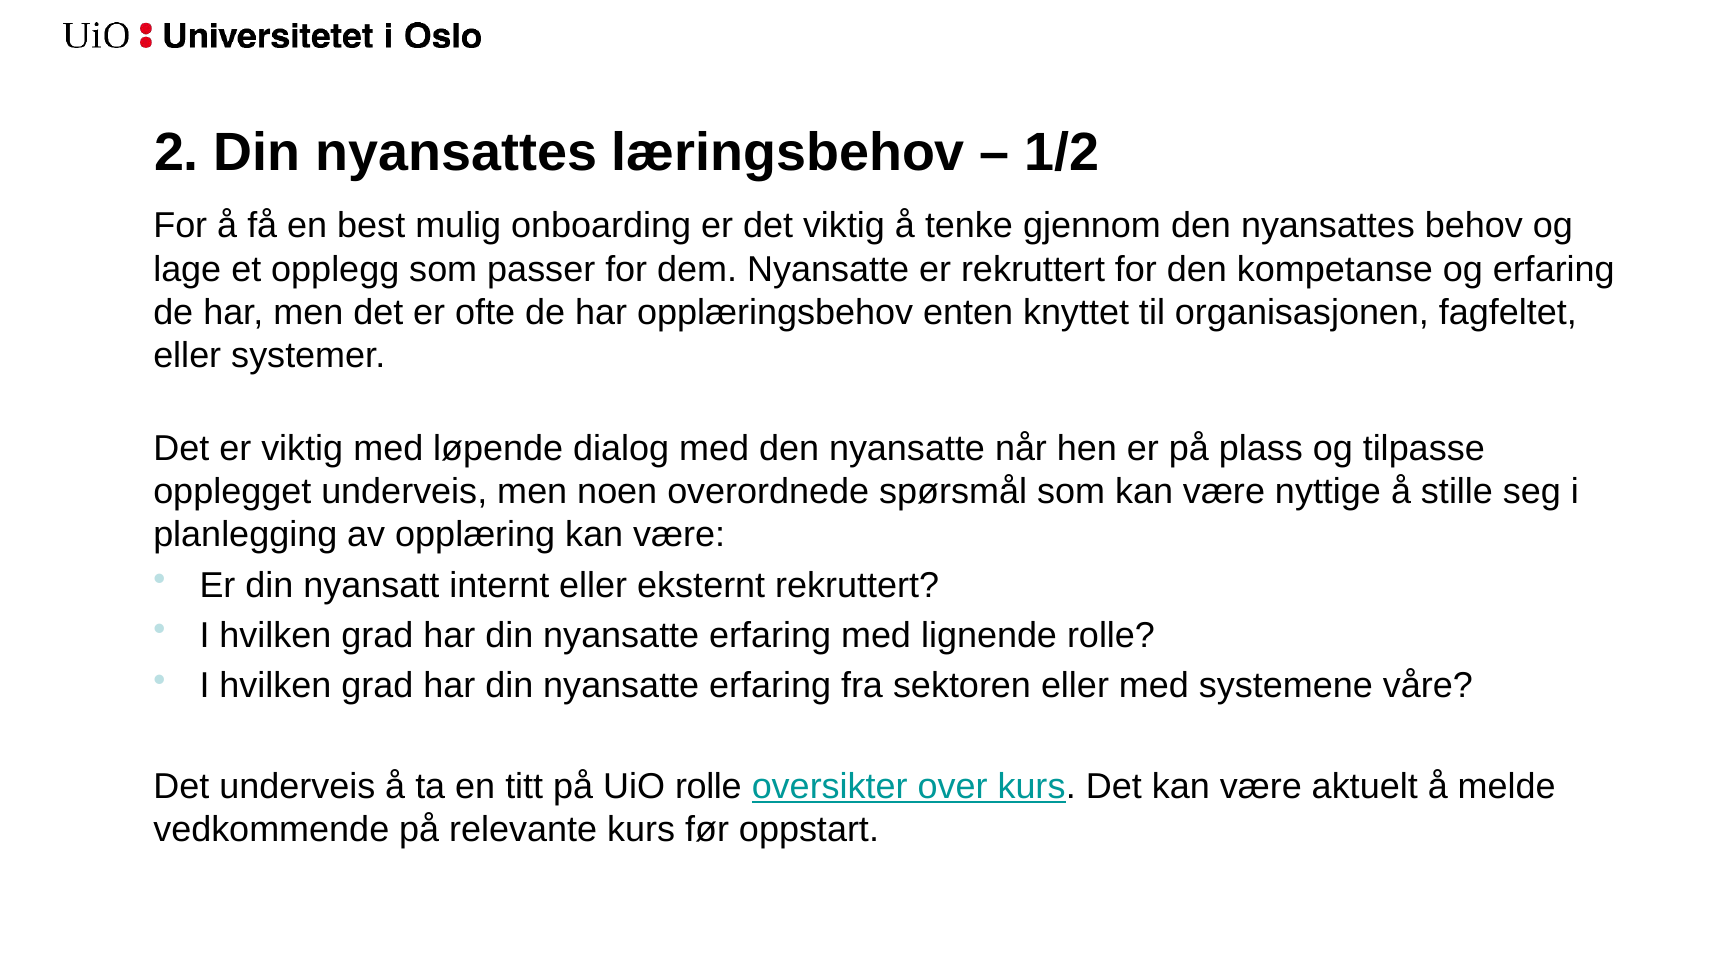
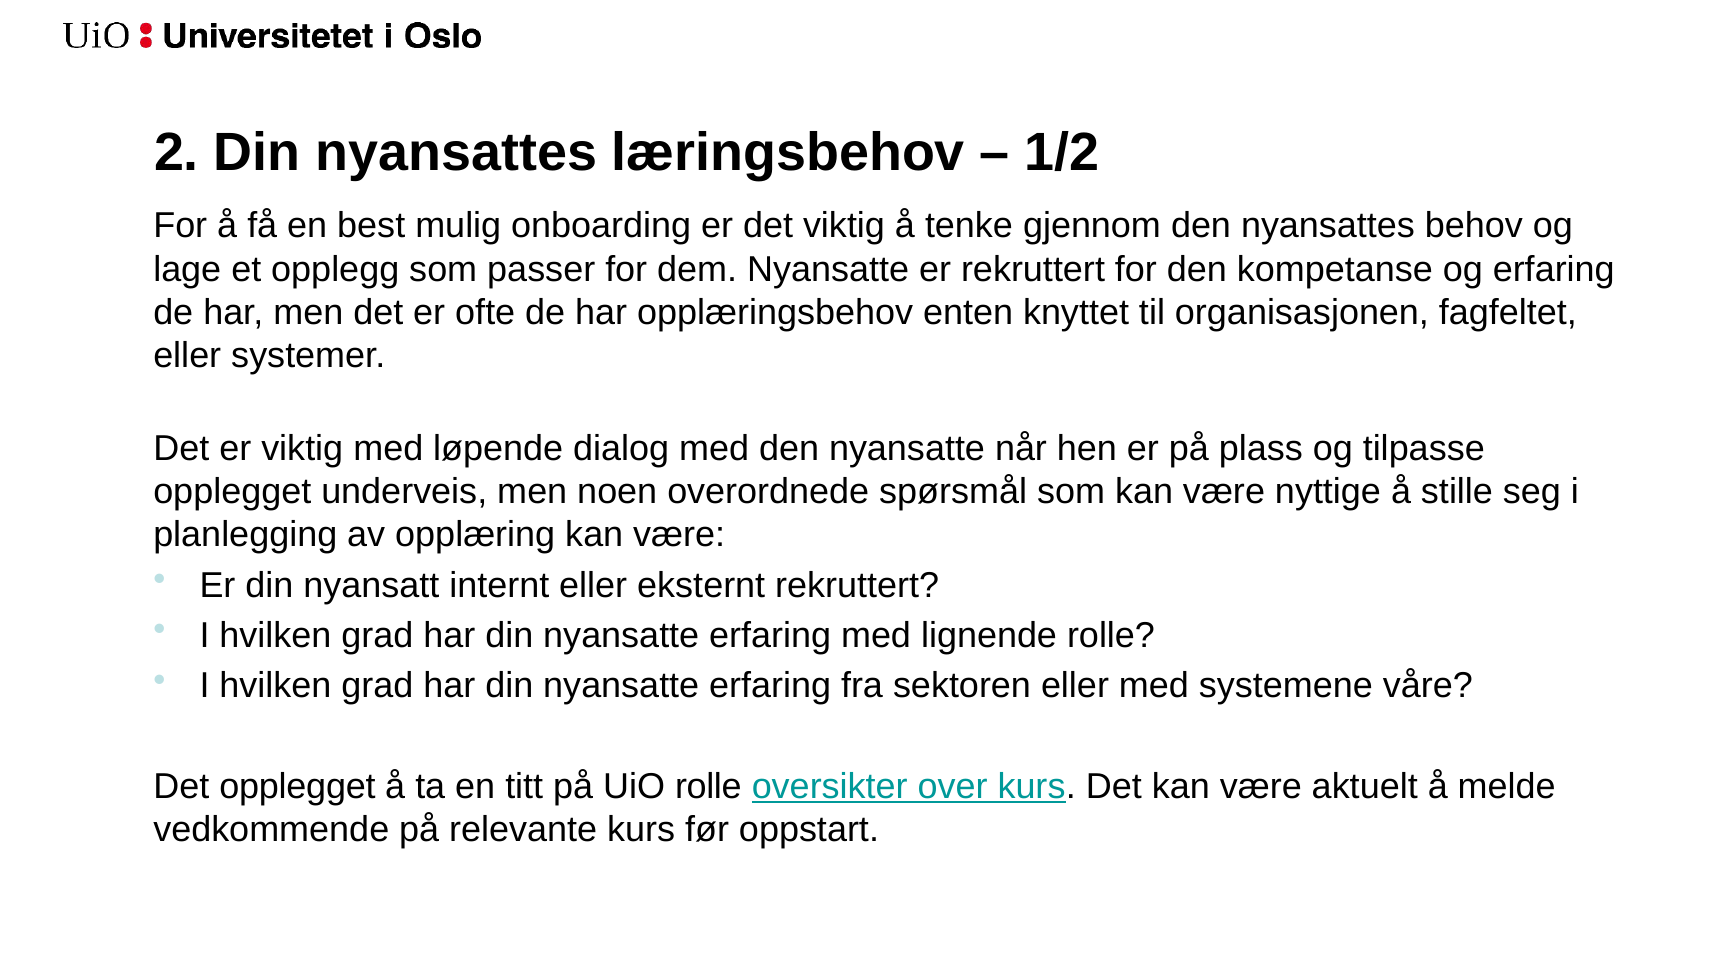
Det underveis: underveis -> opplegget (297, 787)
